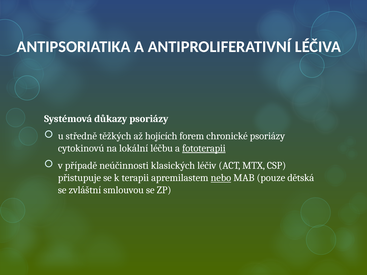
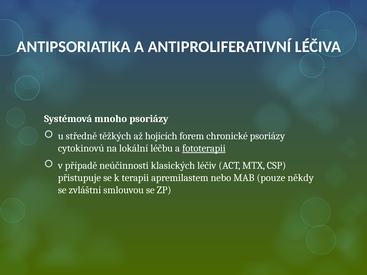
důkazy: důkazy -> mnoho (111, 119)
nebo underline: present -> none (221, 178)
dětská: dětská -> někdy (301, 178)
